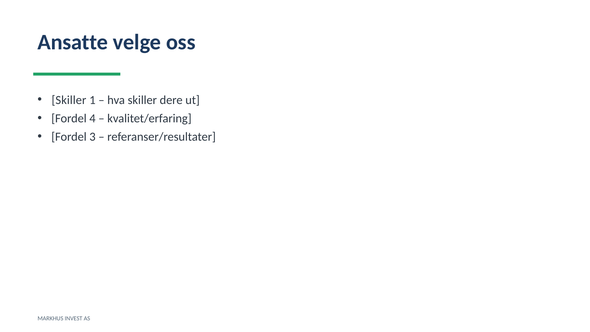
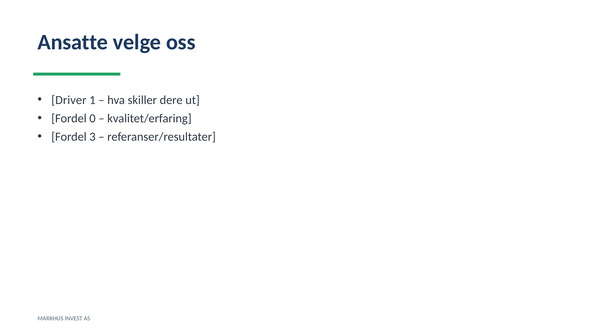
Skiller: Skiller -> Driver (69, 100)
4: 4 -> 0 (93, 118)
